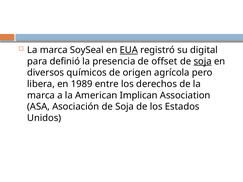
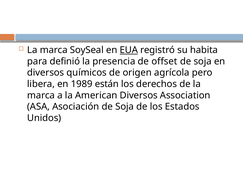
digital: digital -> habita (204, 50)
soja underline: present -> none (203, 61)
entre: entre -> están (107, 84)
American Implican: Implican -> Diversos (139, 95)
